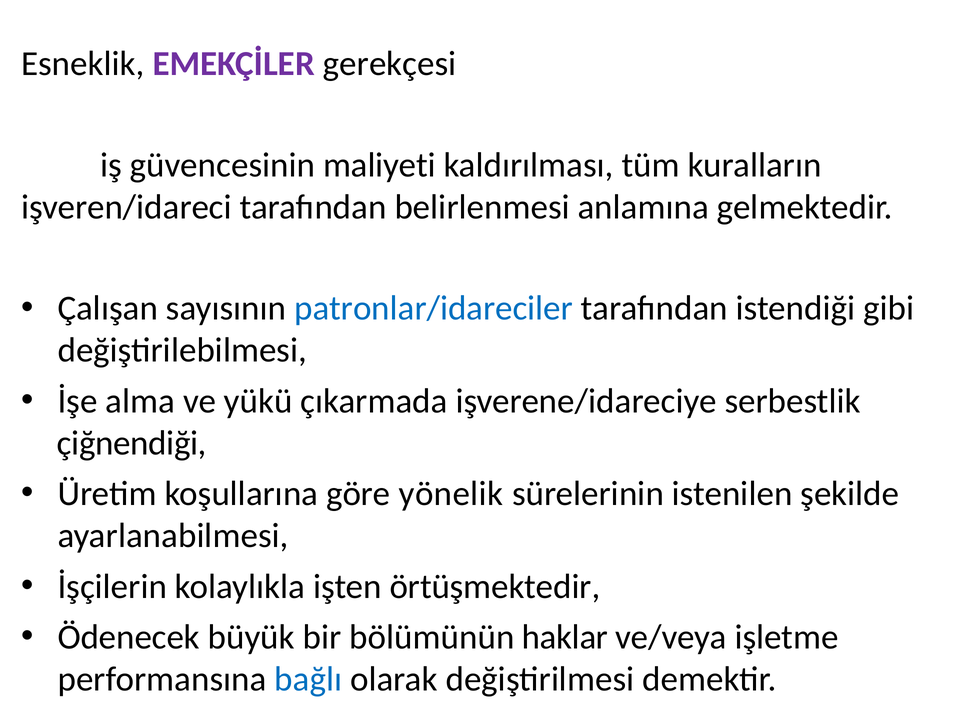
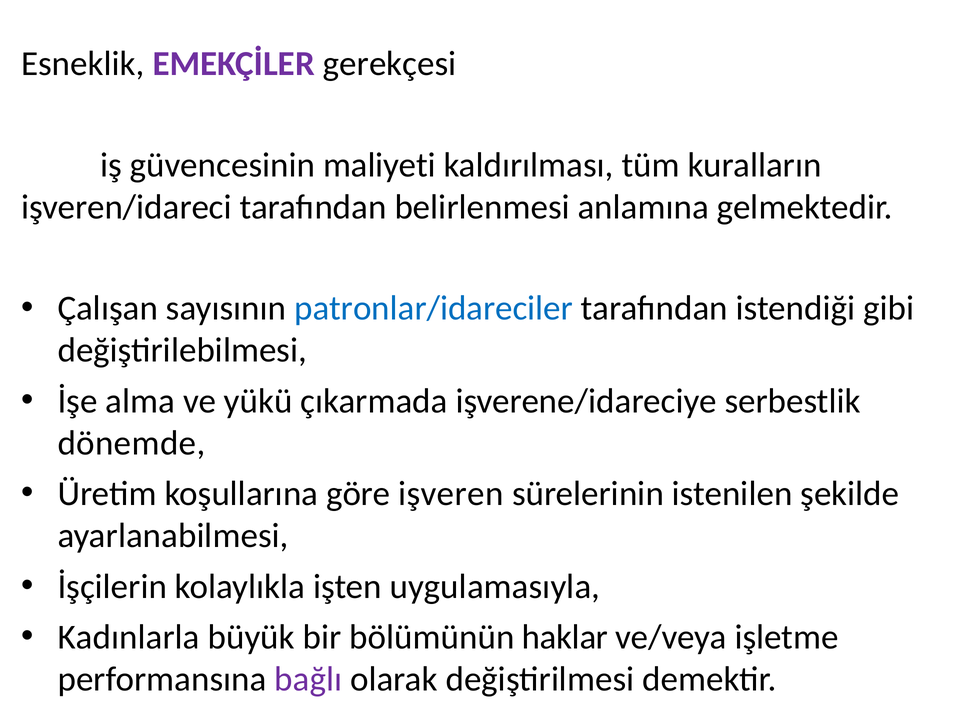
çiğnendiği: çiğnendiği -> dönemde (131, 443)
yönelik: yönelik -> işveren (451, 494)
örtüşmektedir: örtüşmektedir -> uygulamasıyla (495, 587)
Ödenecek: Ödenecek -> Kadınlarla (129, 637)
bağlı colour: blue -> purple (308, 679)
